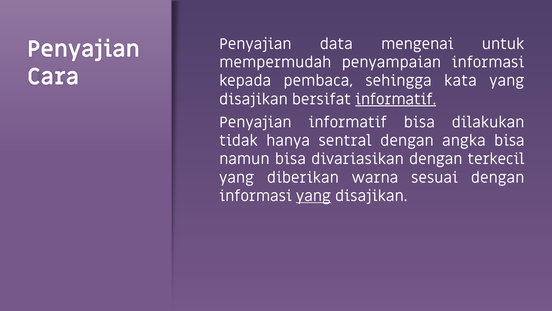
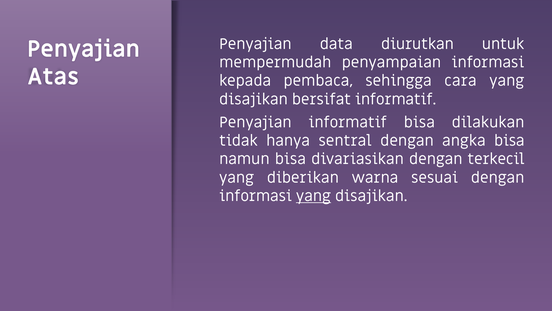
mengenai: mengenai -> diurutkan (417, 44)
Cara: Cara -> Atas (53, 77)
kata: kata -> cara (460, 81)
informatif underline: present -> none (396, 99)
